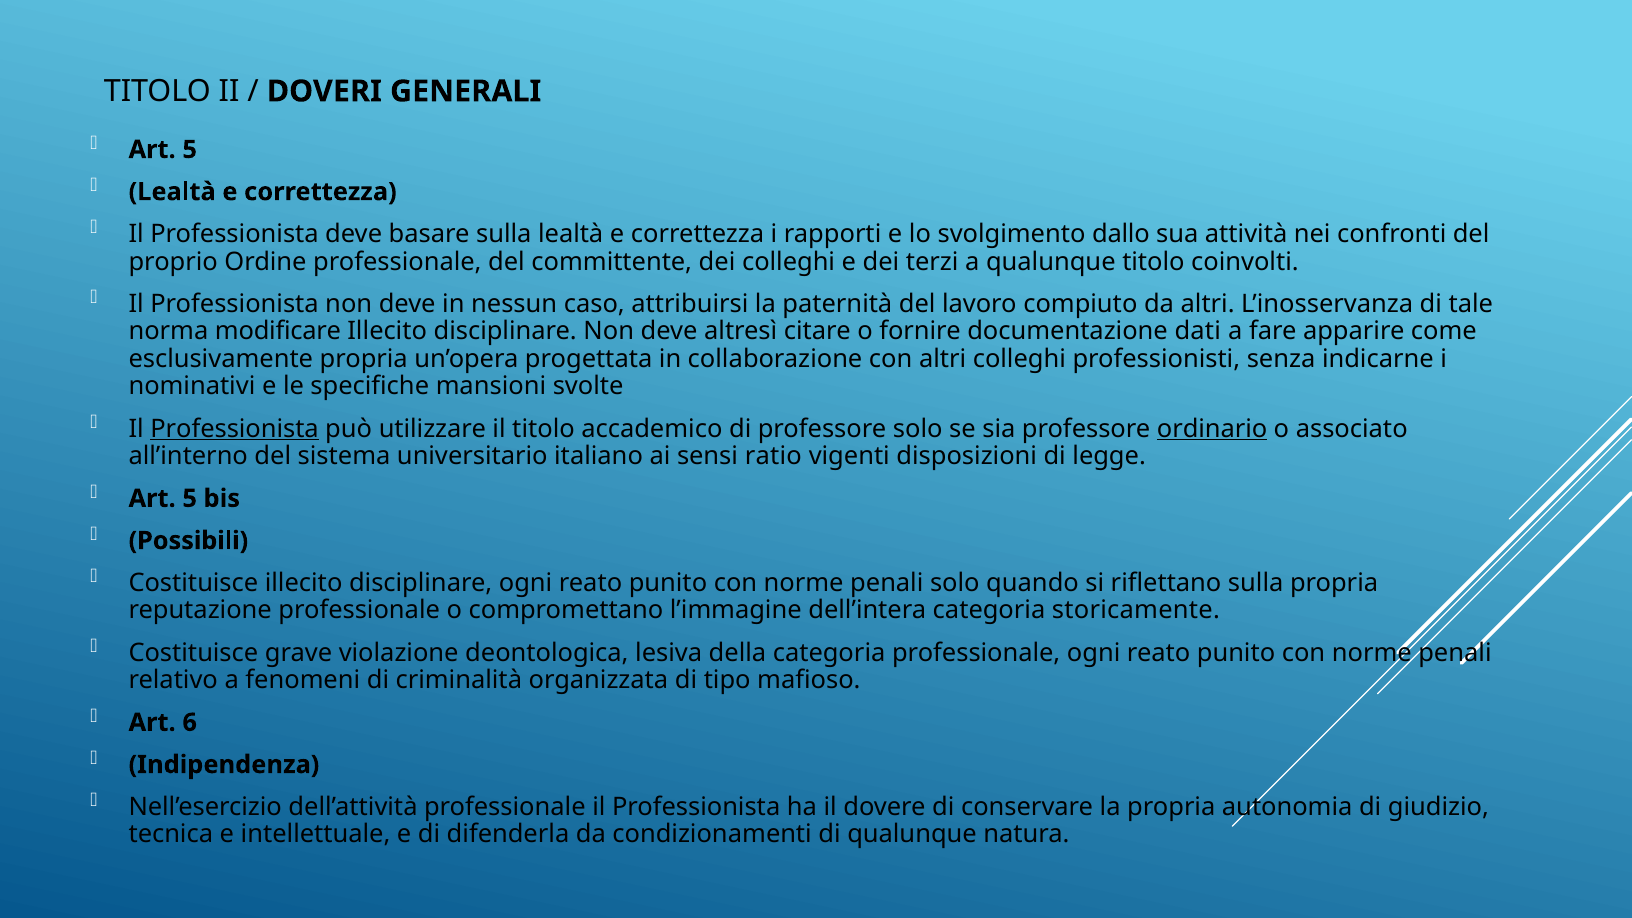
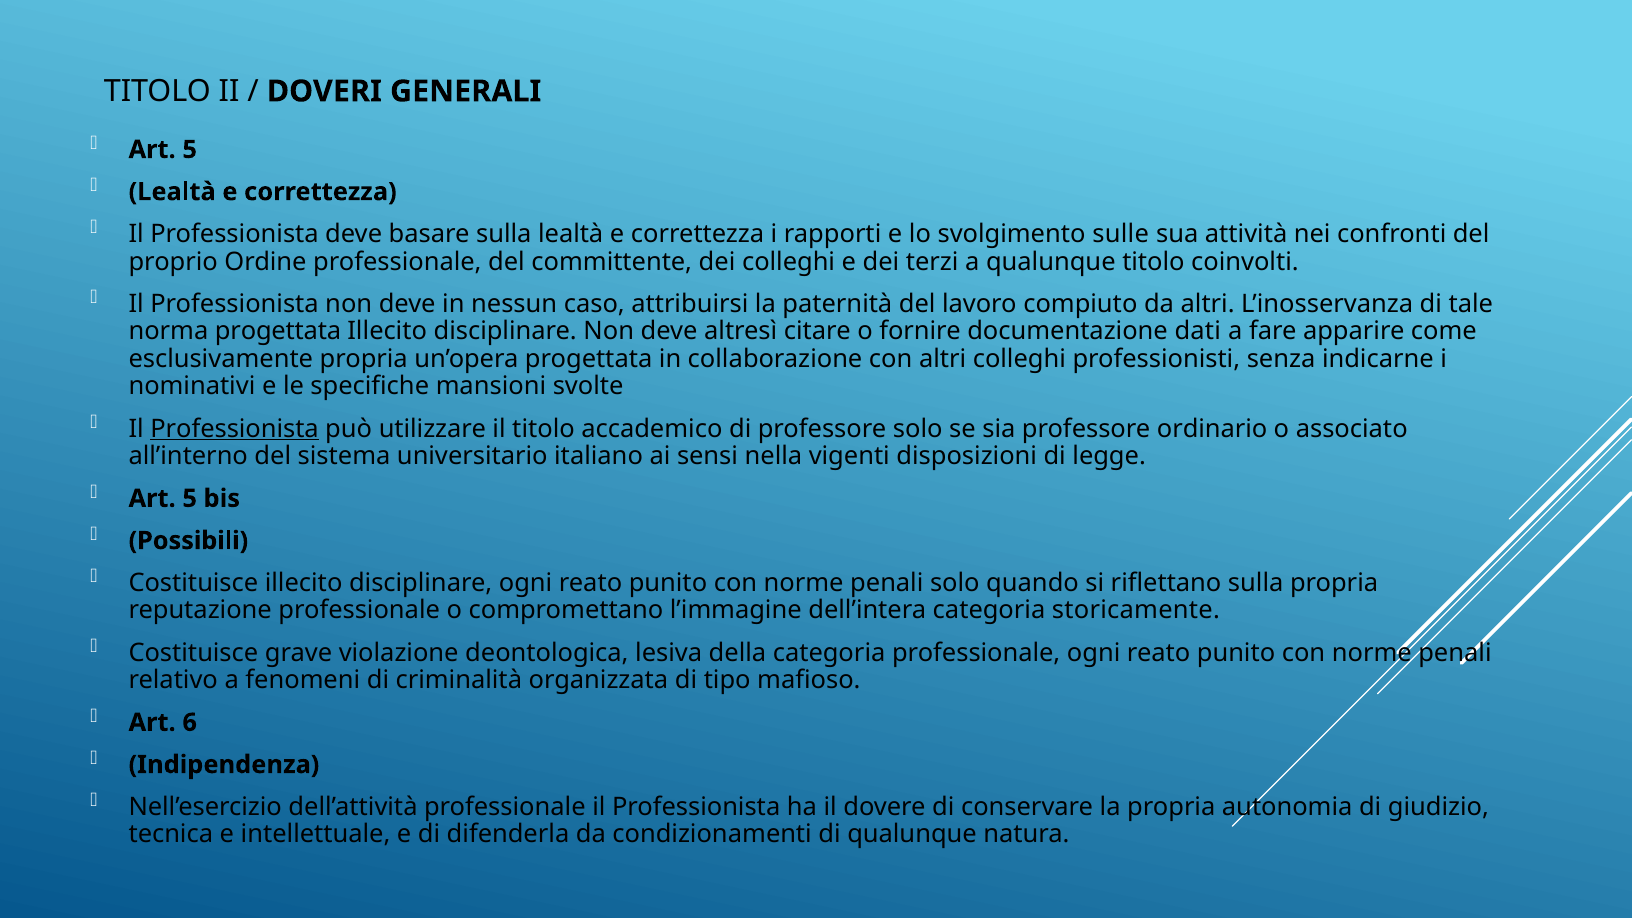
dallo: dallo -> sulle (1121, 234)
norma modificare: modificare -> progettata (278, 331)
ordinario underline: present -> none (1212, 429)
ratio: ratio -> nella (773, 456)
